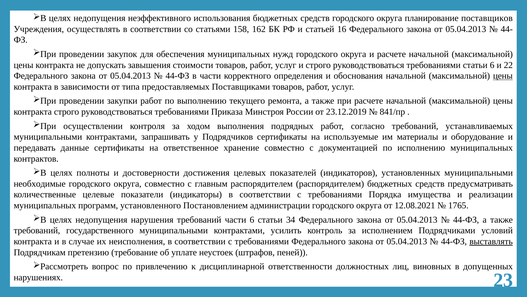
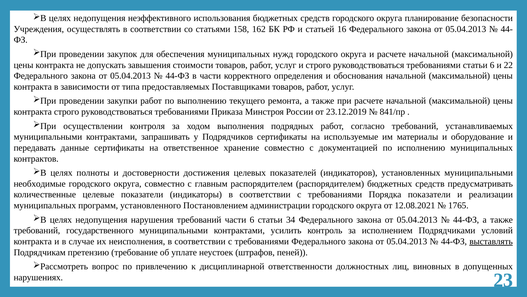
поставщиков: поставщиков -> безопасности (487, 18)
цены underline: present -> none (503, 76)
Порядка имущества: имущества -> показатели (429, 194)
